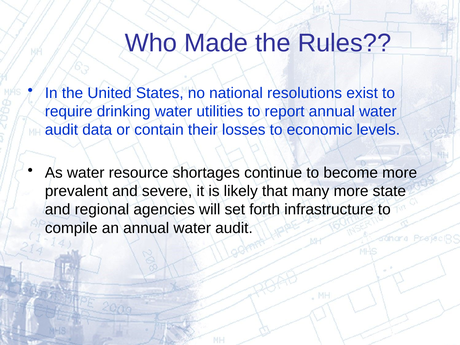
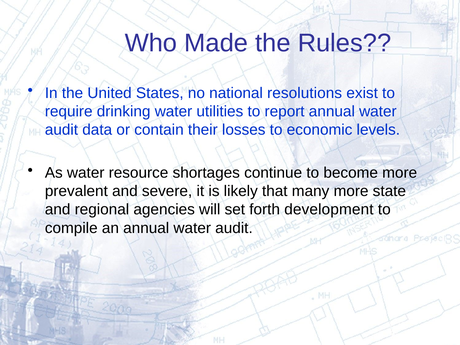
infrastructure: infrastructure -> development (329, 210)
